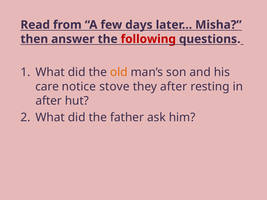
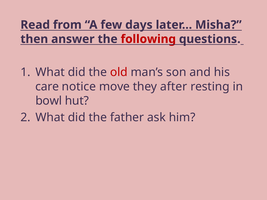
old colour: orange -> red (119, 72)
stove: stove -> move (114, 87)
after: after -> bowl (49, 101)
